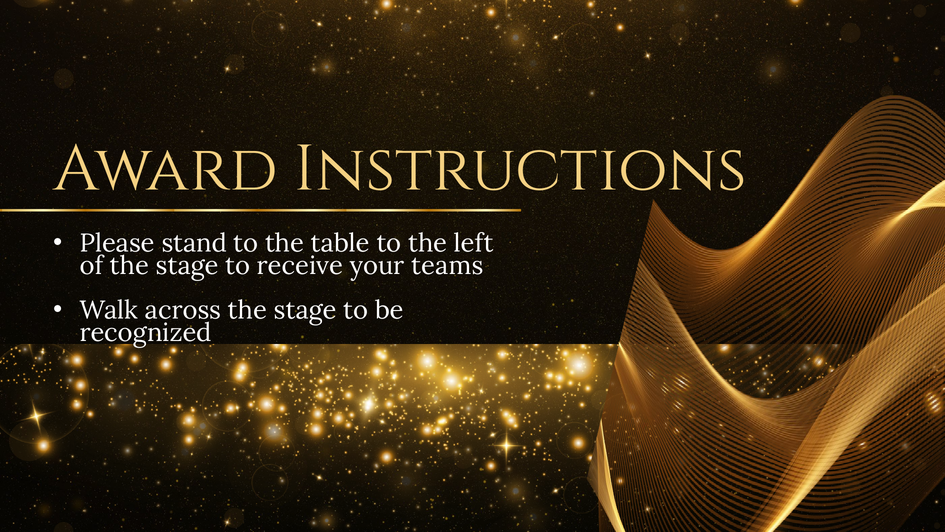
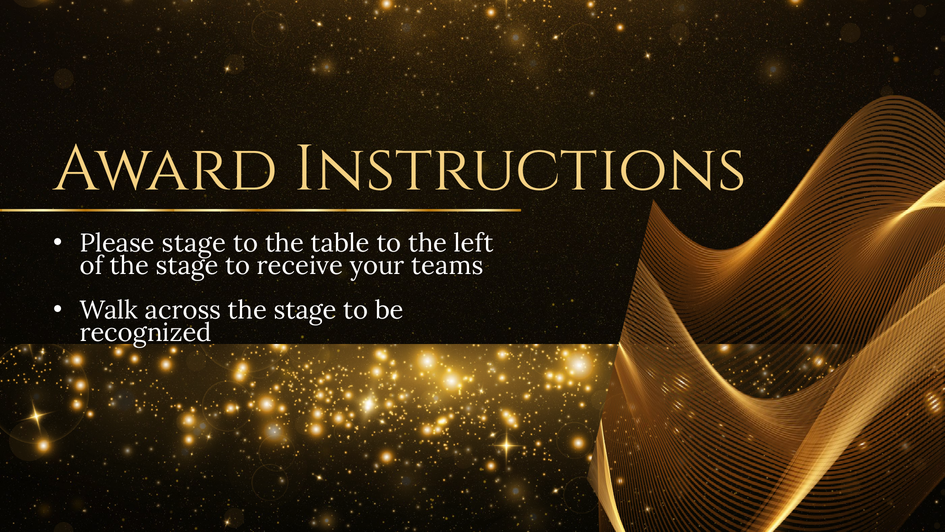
Please stand: stand -> stage (194, 243)
